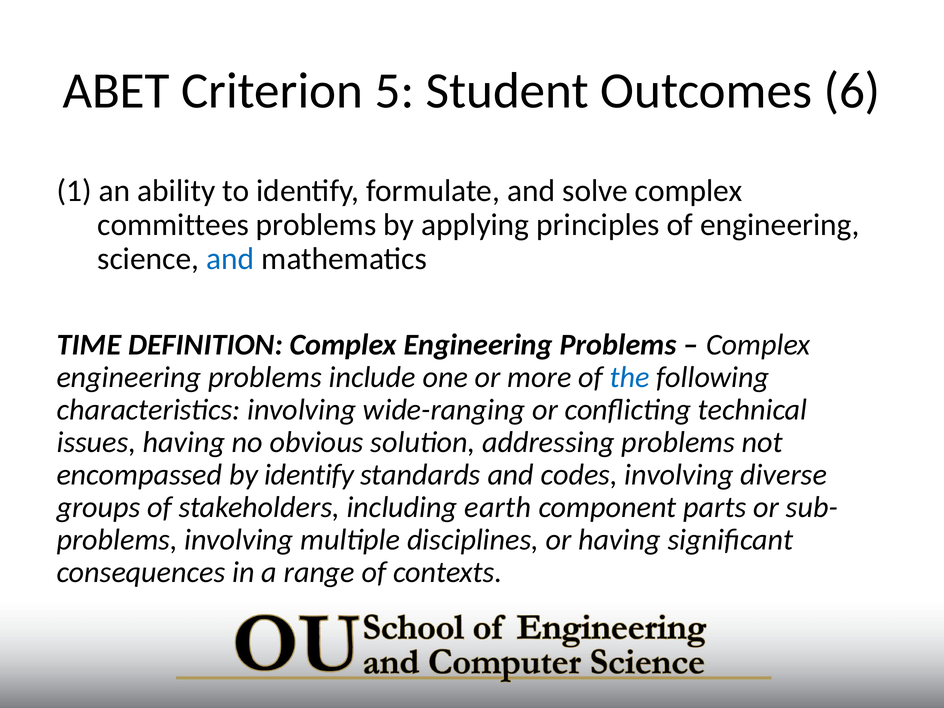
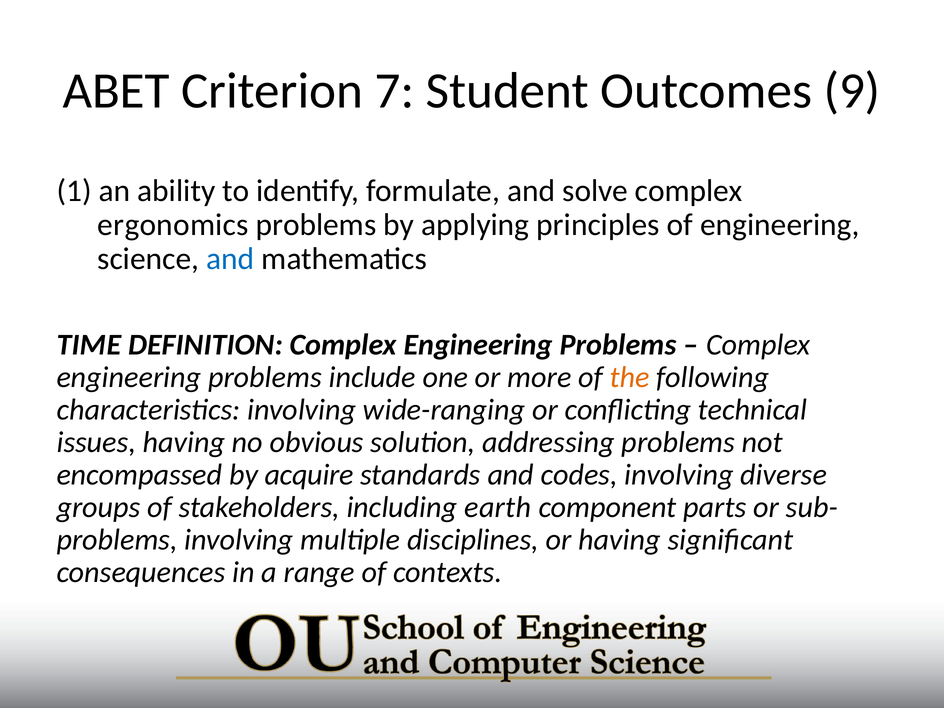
5: 5 -> 7 (394, 91)
6: 6 -> 9 (852, 91)
committees: committees -> ergonomics (173, 225)
the colour: blue -> orange (630, 377)
by identify: identify -> acquire (309, 475)
